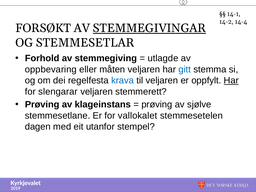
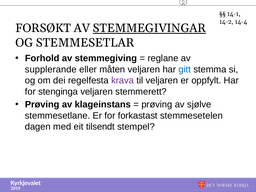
utlagde: utlagde -> reglane (163, 58)
oppbevaring: oppbevaring -> supplerande (51, 69)
krava colour: blue -> purple (123, 81)
Har underline: present -> none (231, 81)
slengarar: slengarar -> stenginga (58, 92)
vallokalet: vallokalet -> forkastast (138, 116)
utanfor: utanfor -> tilsendt (100, 127)
